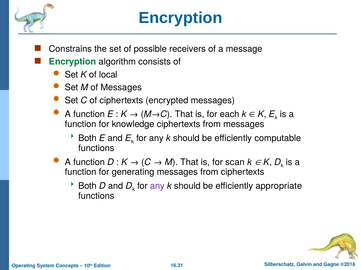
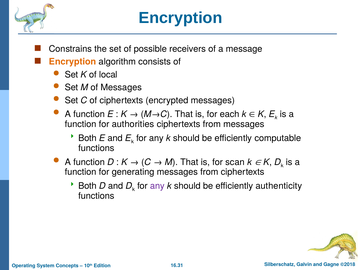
Encryption colour: green -> orange (73, 62)
knowledge: knowledge -> authorities (133, 125)
appropriate: appropriate -> authenticity (279, 186)
